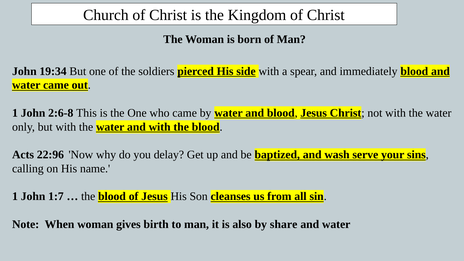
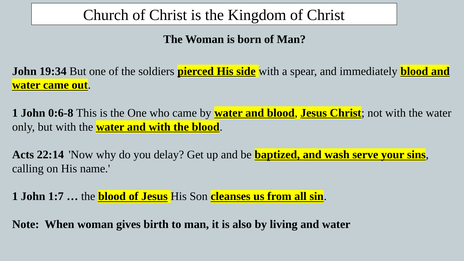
2:6-8: 2:6-8 -> 0:6-8 (61, 113)
22:96: 22:96 -> 22:14 (50, 155)
share: share -> living (284, 224)
